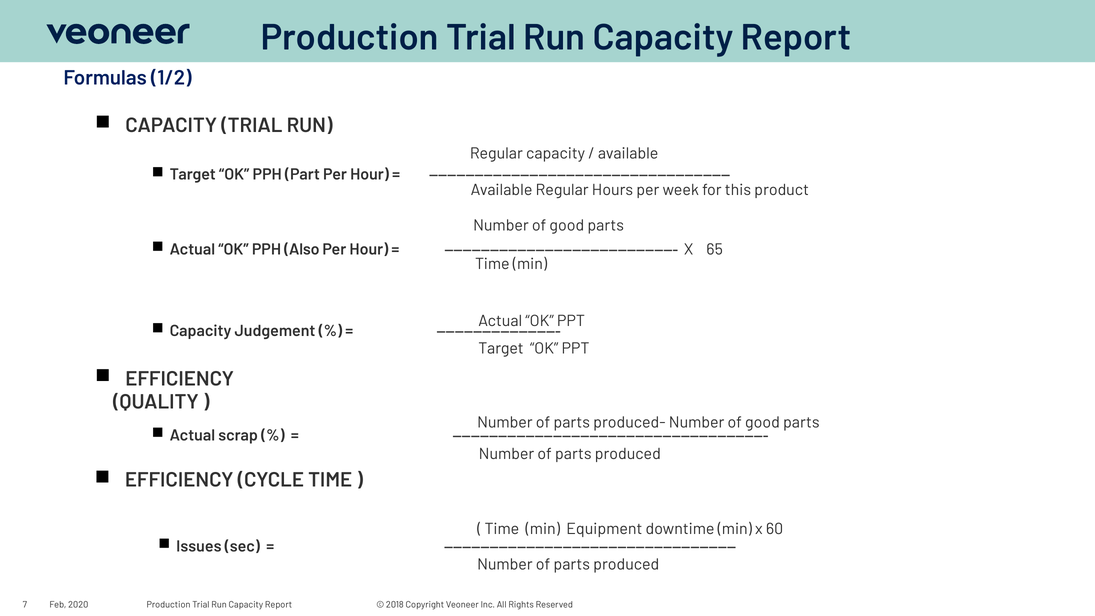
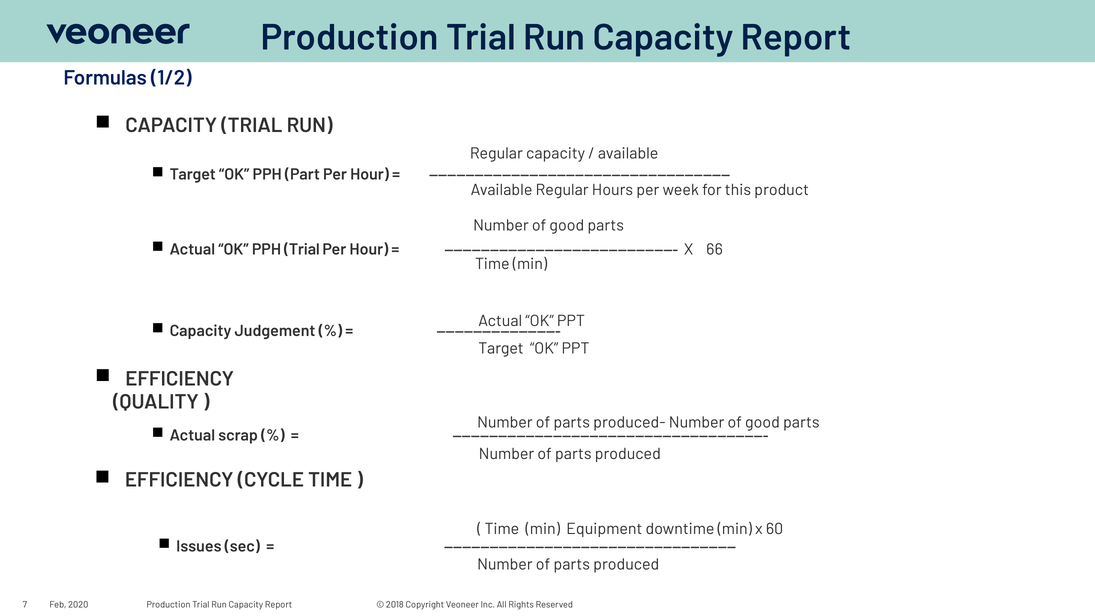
PPH Also: Also -> Trial (302, 249)
65: 65 -> 66 (715, 249)
